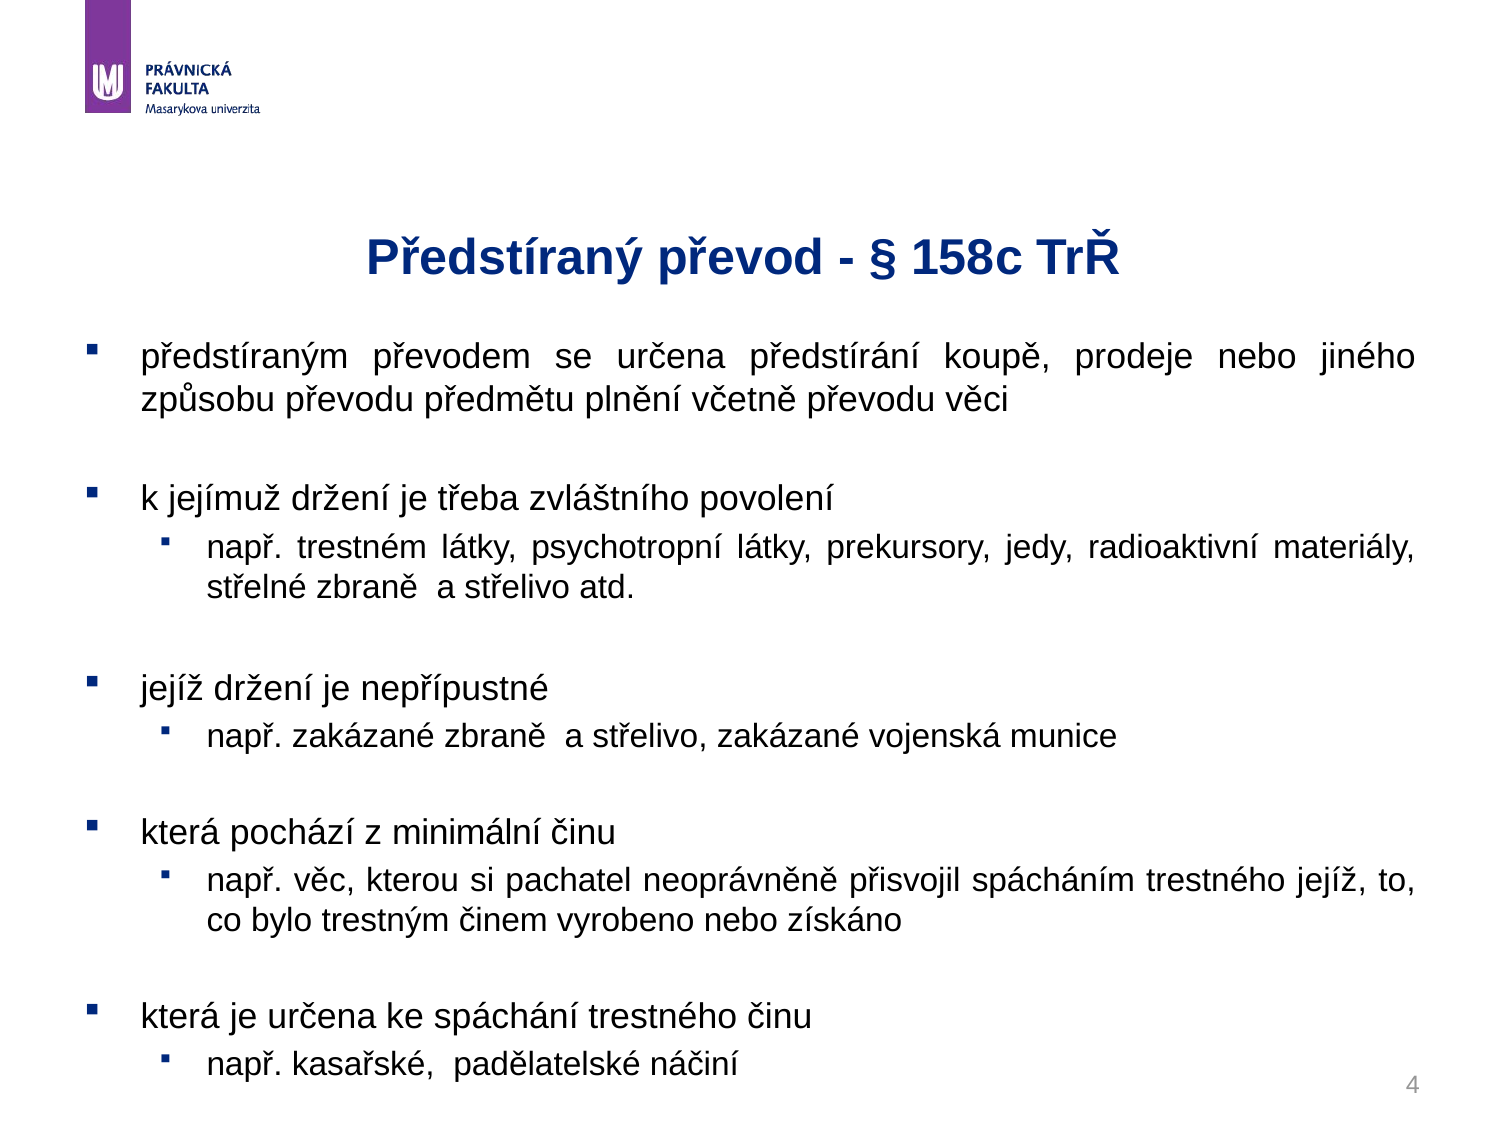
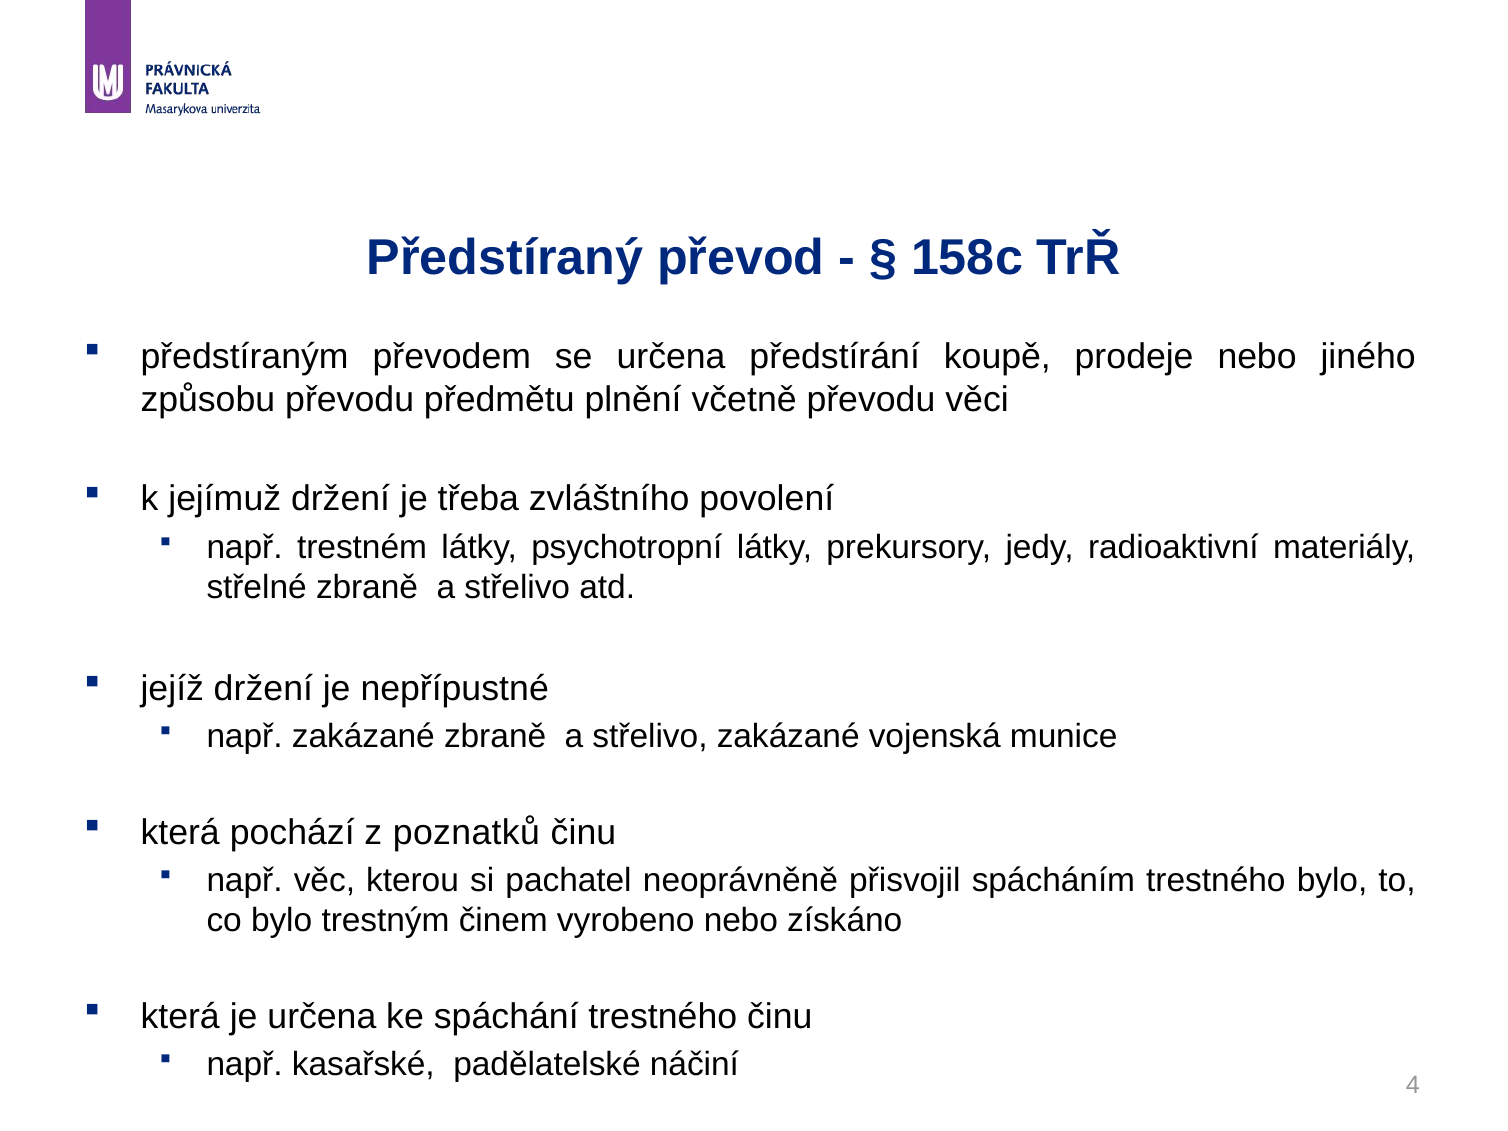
minimální: minimální -> poznatků (466, 833)
trestného jejíž: jejíž -> bylo (1332, 881)
